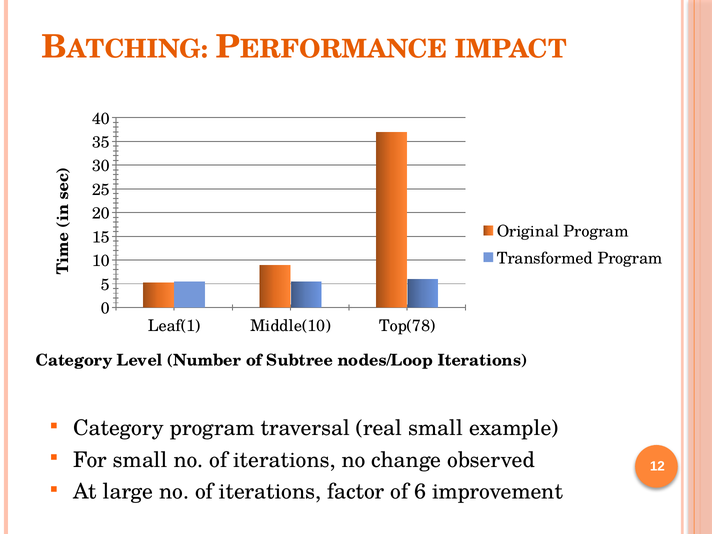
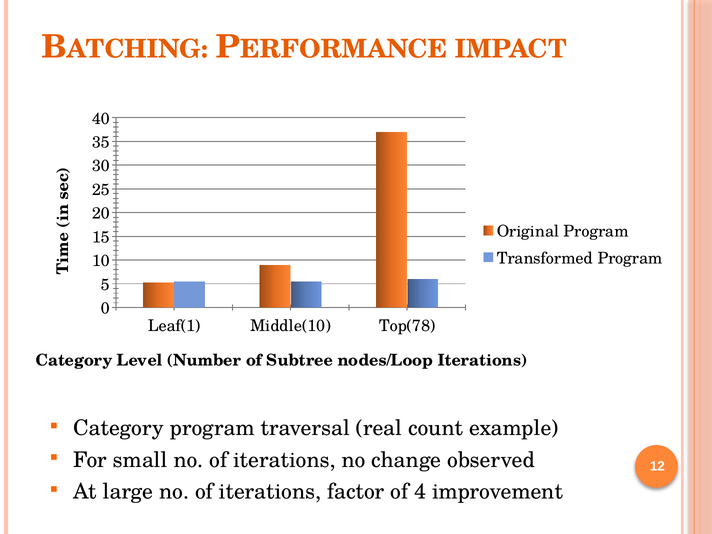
real small: small -> count (436, 428)
6: 6 -> 4 (420, 492)
